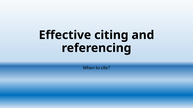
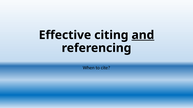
and underline: none -> present (143, 35)
